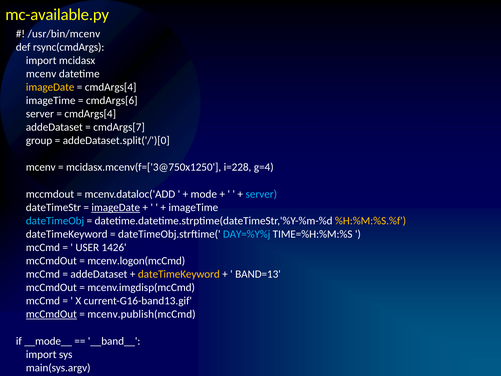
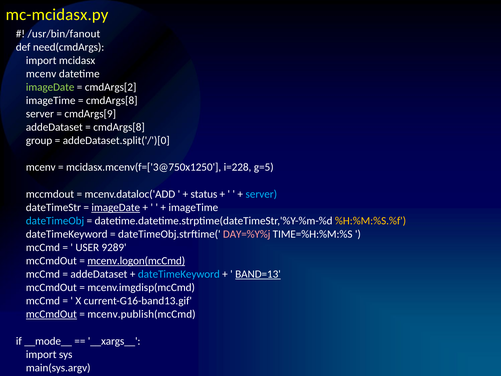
mc-available.py: mc-available.py -> mc-mcidasx.py (57, 15)
/usr/bin/mcenv: /usr/bin/mcenv -> /usr/bin/fanout (64, 34)
rsync(cmdArgs: rsync(cmdArgs -> need(cmdArgs (69, 47)
imageDate colour: yellow -> light green (50, 87)
cmdArgs[4: cmdArgs[4 -> cmdArgs[2 (111, 87)
cmdArgs[6: cmdArgs[6 -> cmdArgs[8 (112, 100)
cmdArgs[4: cmdArgs[4 -> cmdArgs[9 (90, 114)
cmdArgs[7: cmdArgs[7 -> cmdArgs[8 (119, 127)
g=4: g=4 -> g=5 (264, 167)
mode: mode -> status (204, 194)
DAY=%Y%j colour: light blue -> pink (247, 234)
1426: 1426 -> 9289 (114, 247)
mcenv.logon(mcCmd underline: none -> present (136, 261)
dateTimeKeyword colour: yellow -> light blue (179, 274)
BAND=13 underline: none -> present (258, 274)
__band__: __band__ -> __xargs__ (114, 341)
